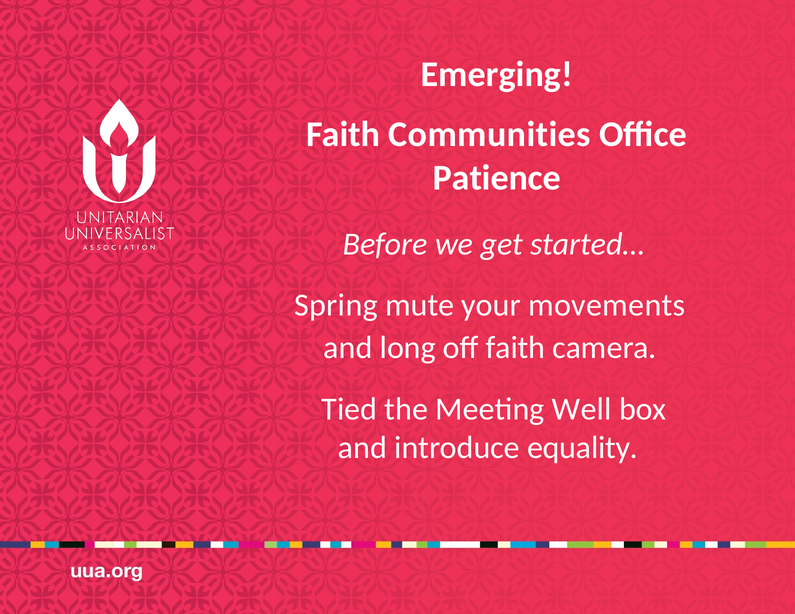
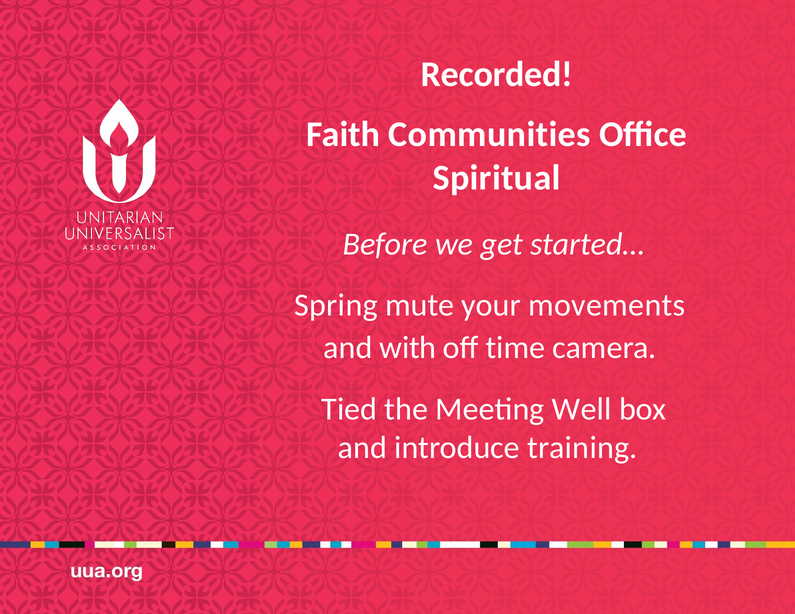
Emerging: Emerging -> Recorded (497, 74)
Patience: Patience -> Spiritual (497, 178)
long: long -> with (408, 348)
off faith: faith -> time (515, 348)
equality: equality -> training (582, 448)
